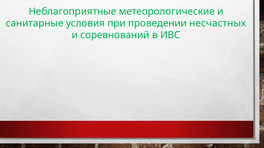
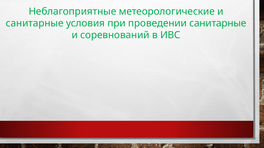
проведении несчастных: несчастных -> санитарные (218, 23)
